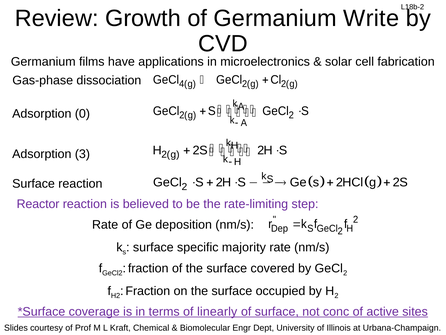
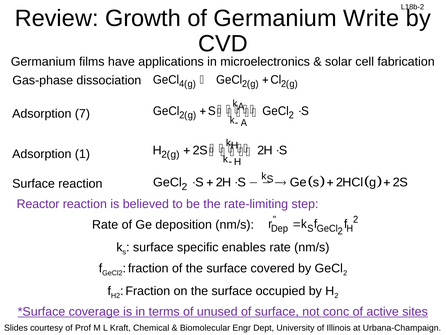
0: 0 -> 7 (82, 114)
3: 3 -> 1 (82, 154)
majority: majority -> enables (244, 247)
linearly: linearly -> unused (217, 311)
